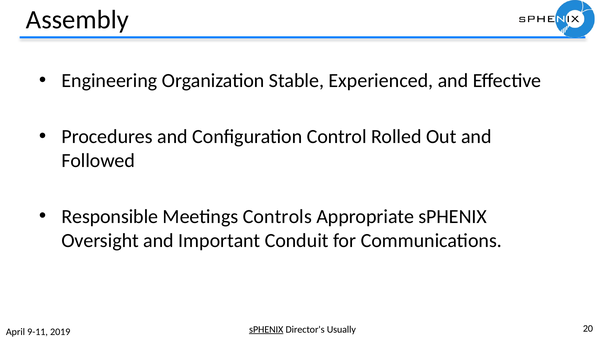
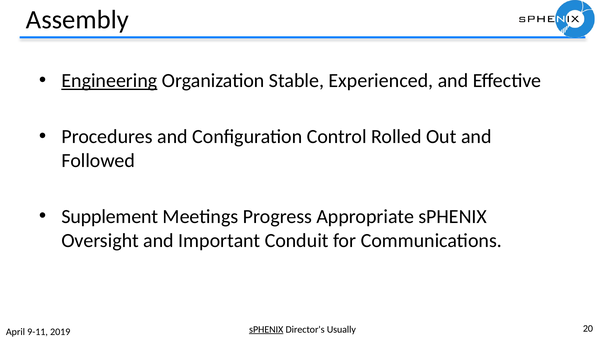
Engineering underline: none -> present (109, 81)
Responsible: Responsible -> Supplement (110, 216)
Controls: Controls -> Progress (277, 216)
